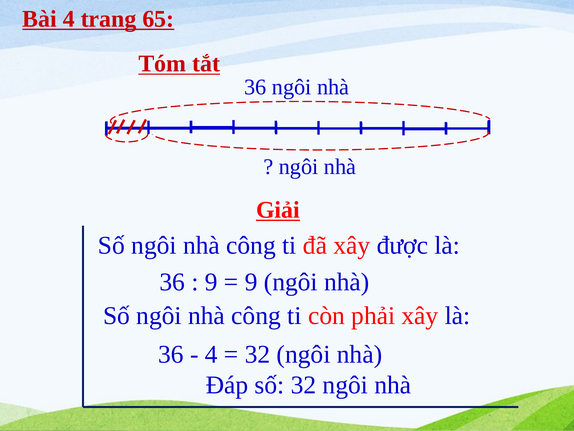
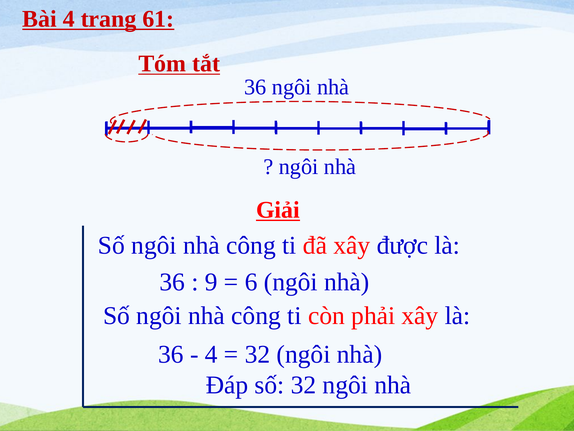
65: 65 -> 61 (158, 19)
9: 9 -> 6 (251, 282)
